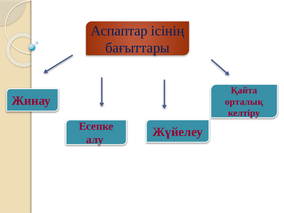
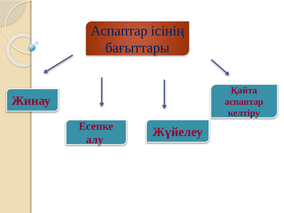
орталық: орталық -> аспаптар (244, 102)
